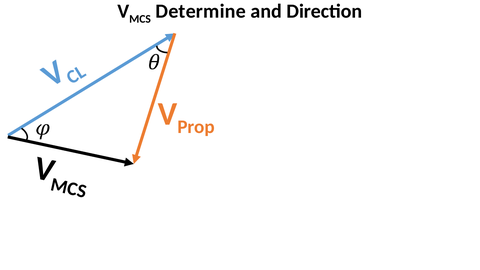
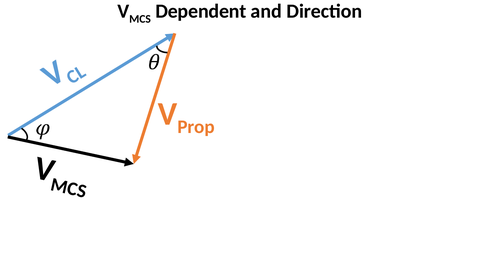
Determine: Determine -> Dependent (201, 11)
